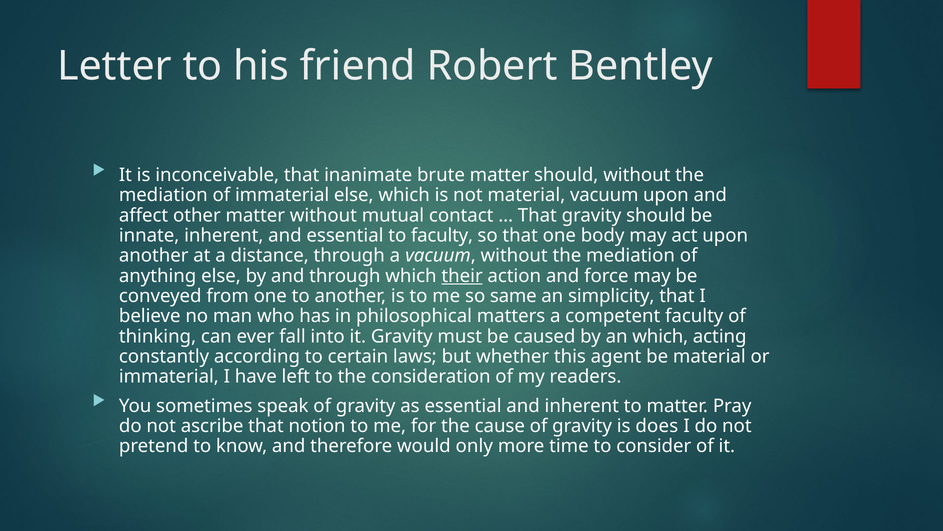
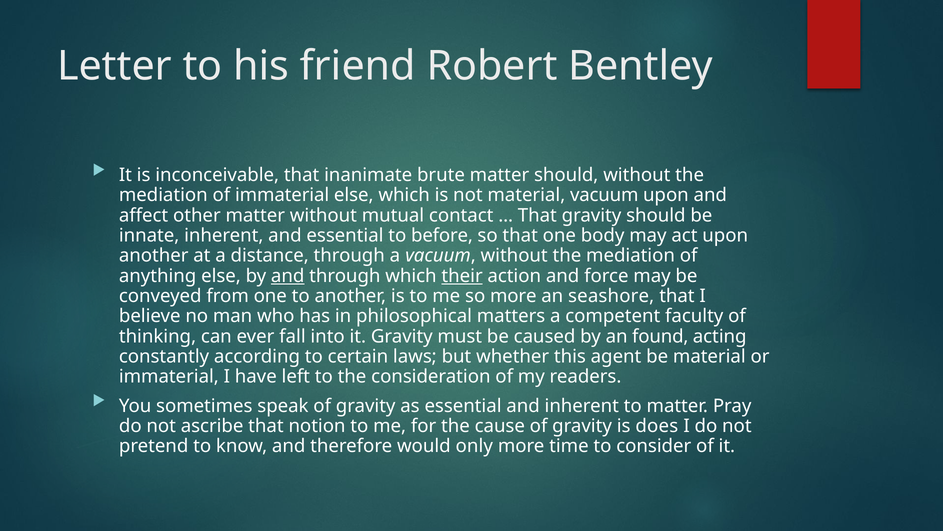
to faculty: faculty -> before (442, 235)
and underline: none -> present (288, 276)
so same: same -> more (513, 296)
simplicity: simplicity -> seashore (611, 296)
an which: which -> found (660, 336)
